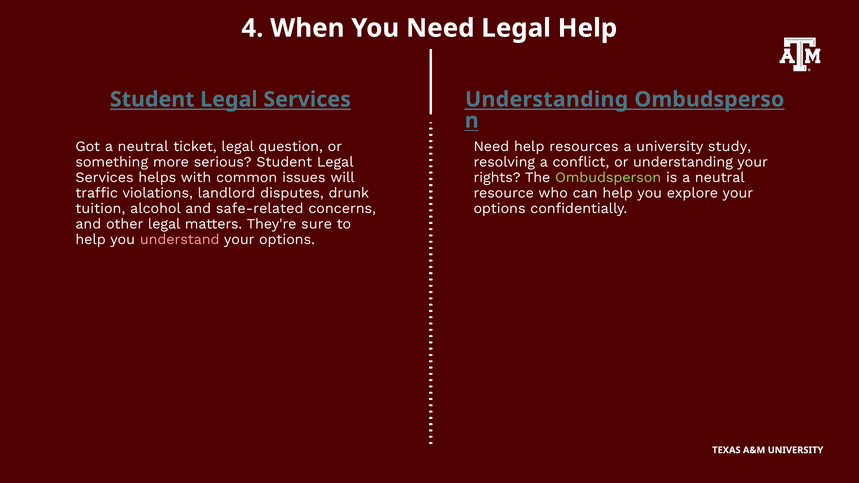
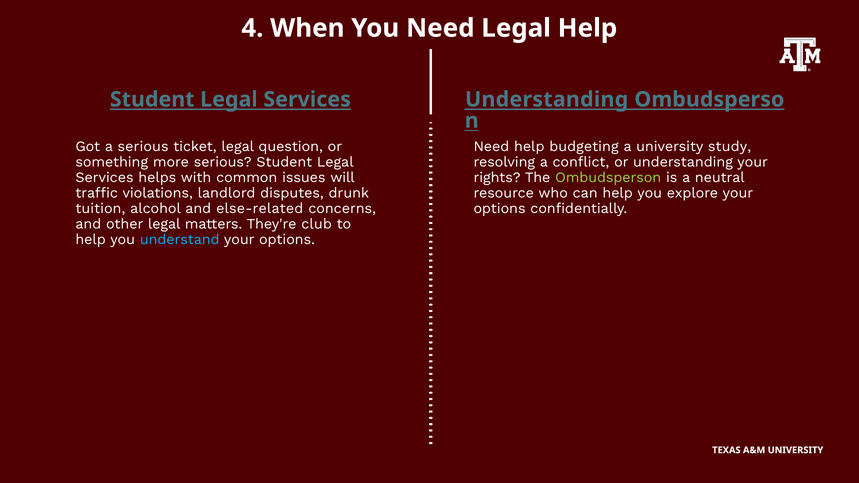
Got a neutral: neutral -> serious (143, 147)
resources: resources -> budgeting (584, 147)
safe-related: safe-related -> else-related (260, 209)
sure: sure -> club (317, 224)
understand colour: pink -> light blue (180, 239)
